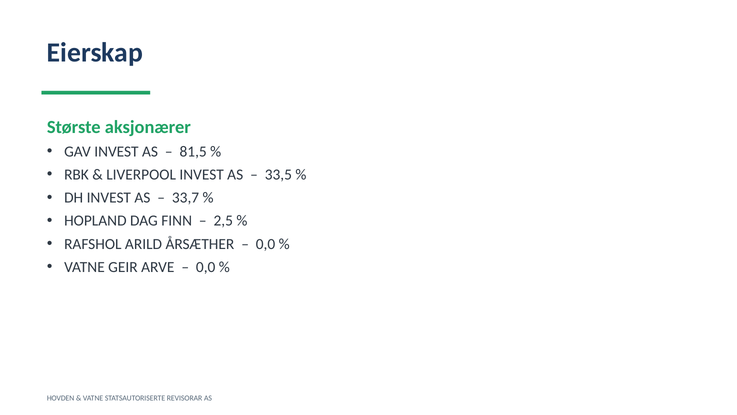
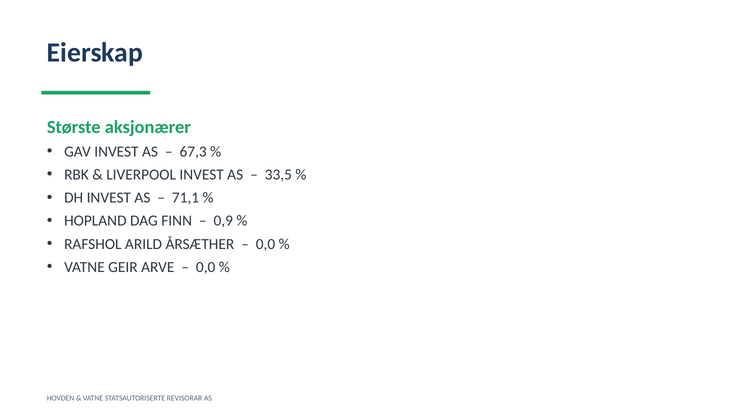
81,5: 81,5 -> 67,3 (193, 152)
33,7: 33,7 -> 71,1 (186, 198)
2,5: 2,5 -> 0,9 (223, 221)
